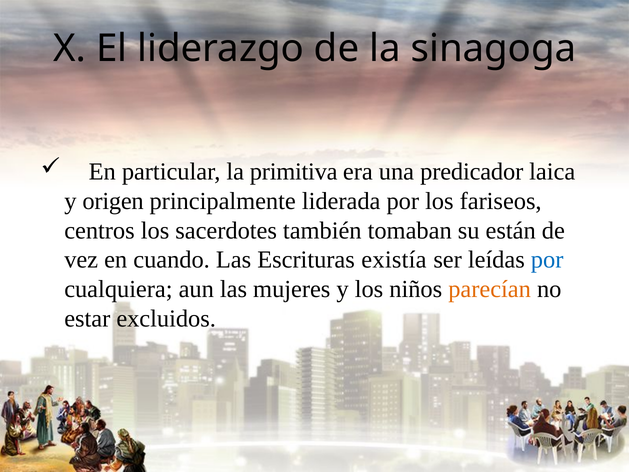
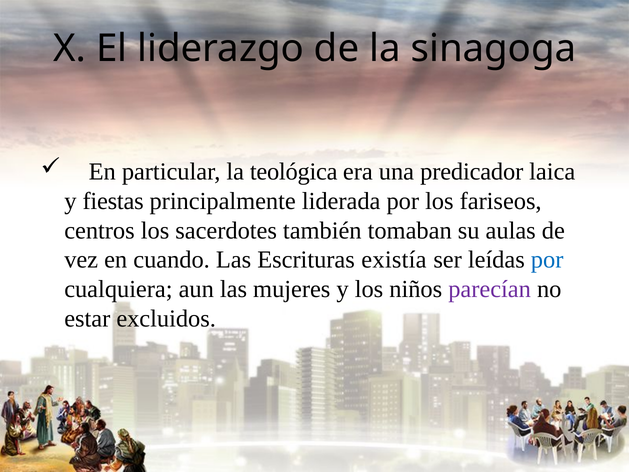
primitiva: primitiva -> teológica (294, 172)
origen: origen -> fiestas (113, 201)
están: están -> aulas (511, 230)
parecían colour: orange -> purple (490, 289)
